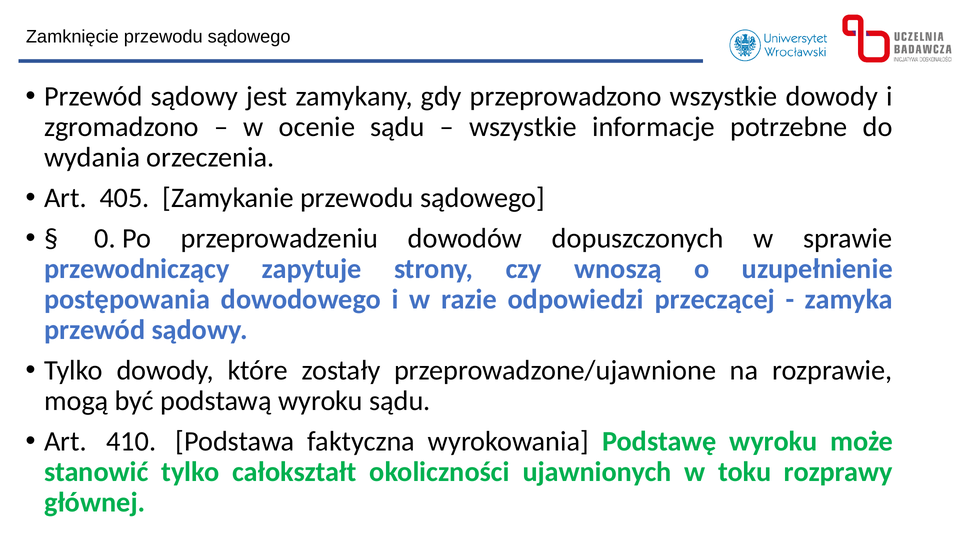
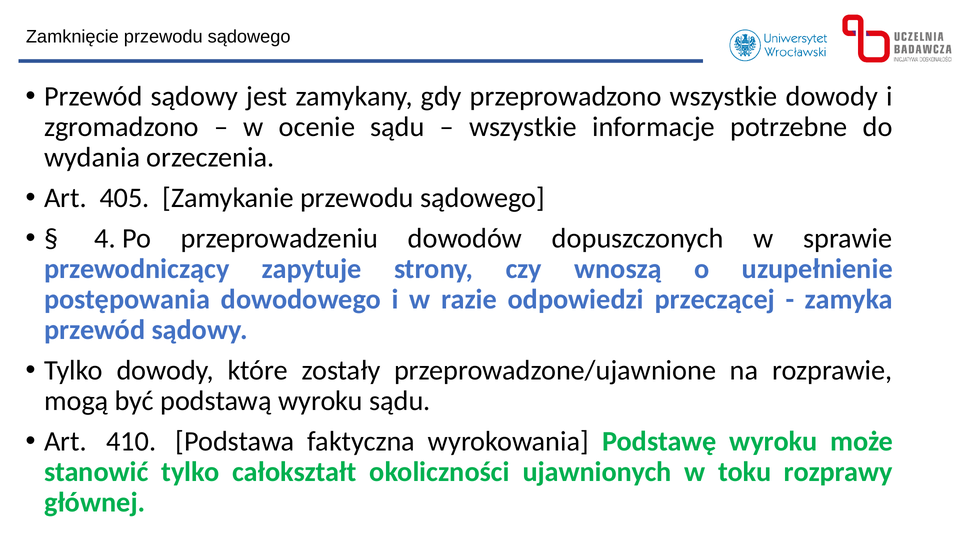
0: 0 -> 4 (105, 239)
